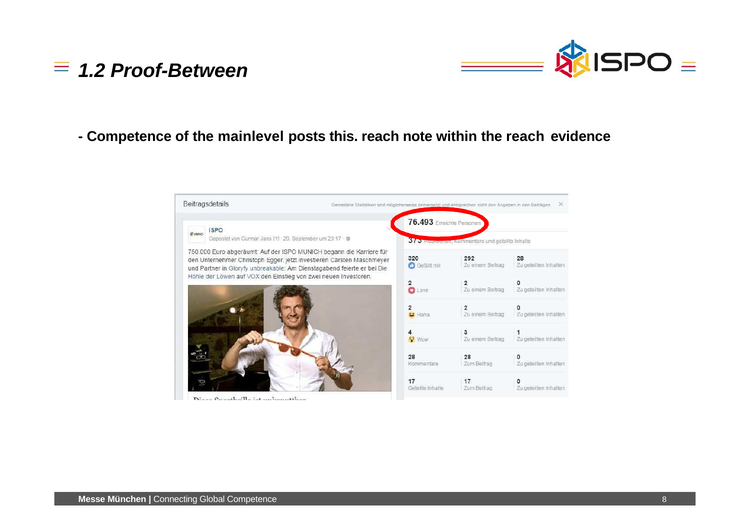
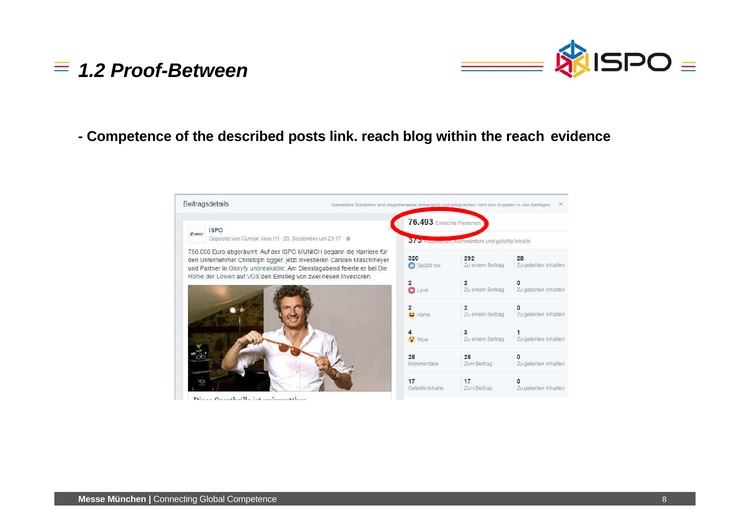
mainlevel: mainlevel -> described (251, 136)
this: this -> link (344, 136)
note: note -> blog (418, 136)
